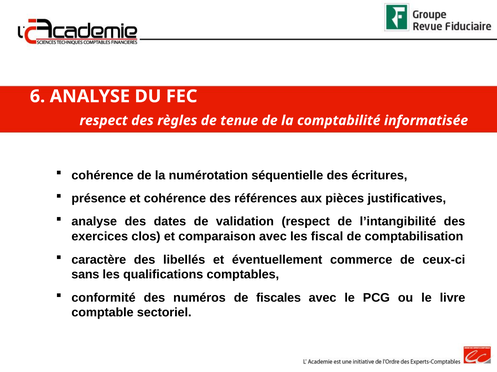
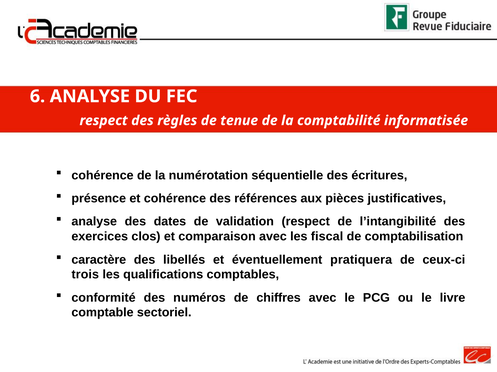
commerce: commerce -> pratiquera (361, 260)
sans: sans -> trois (85, 275)
fiscales: fiscales -> chiffres (279, 298)
